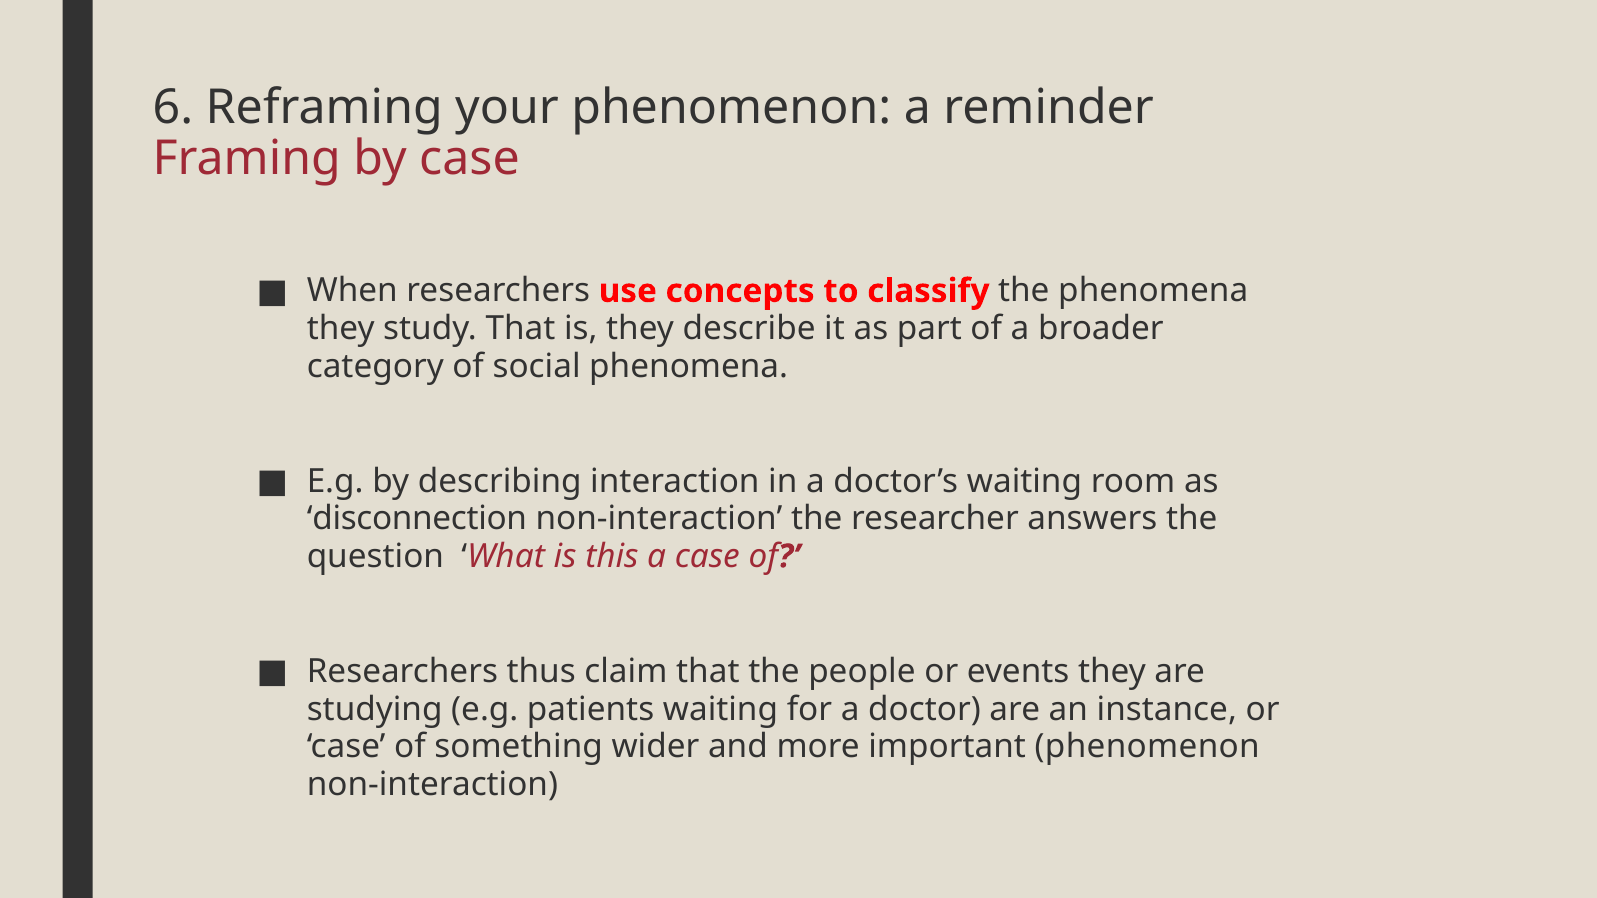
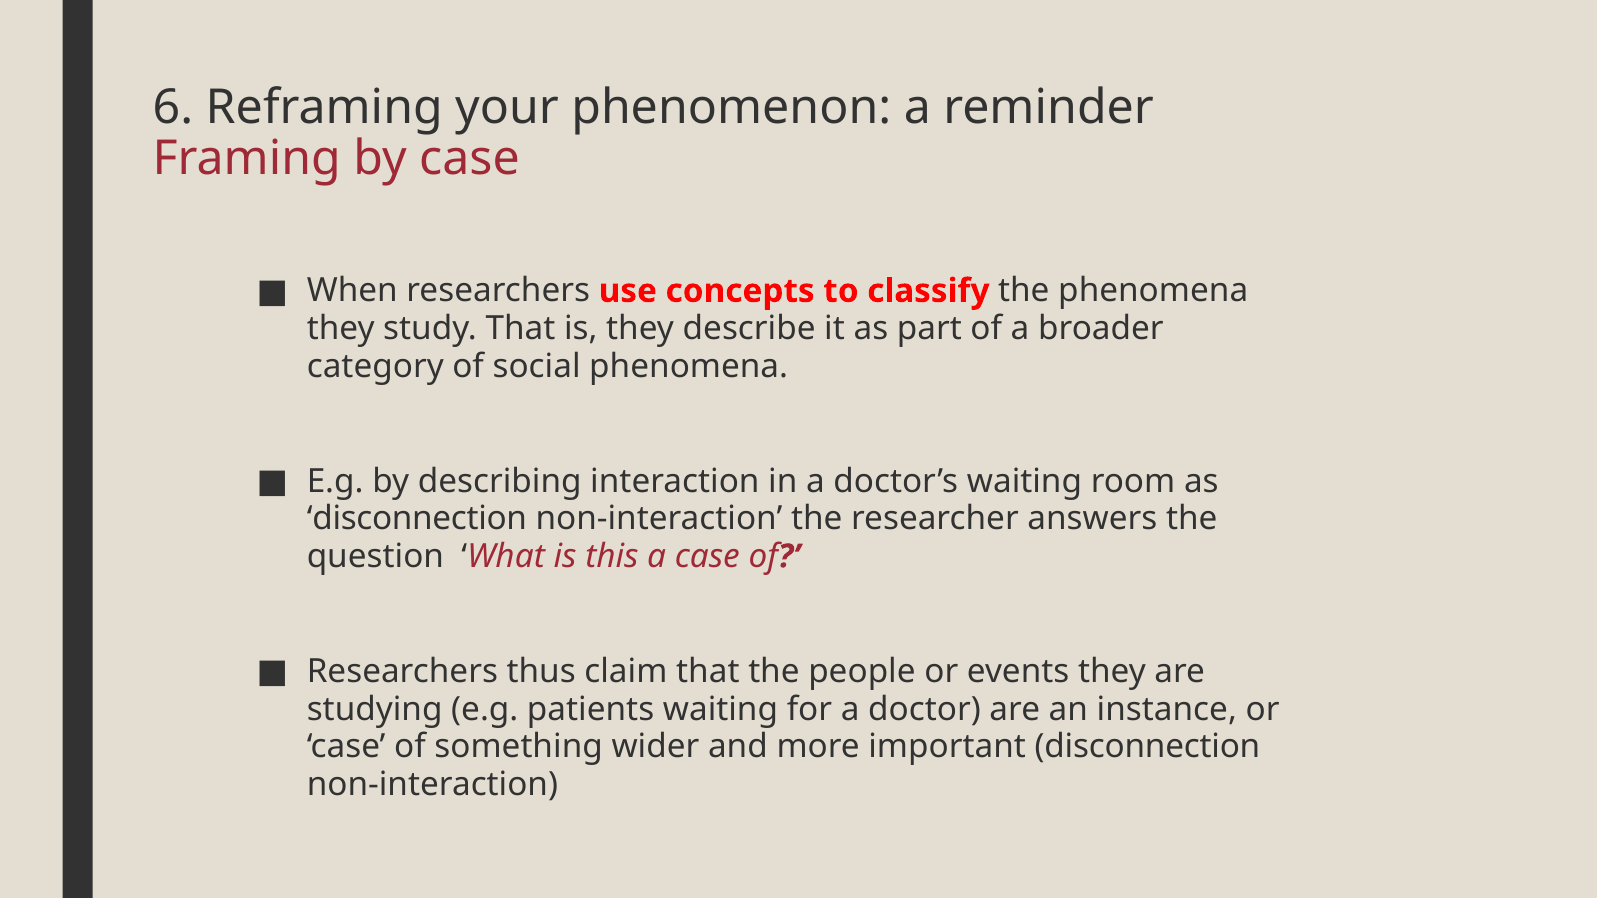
important phenomenon: phenomenon -> disconnection (1147, 747)
